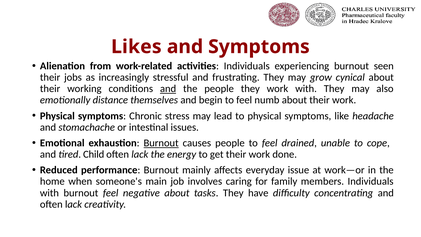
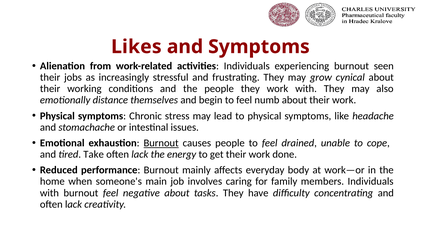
and underline: present -> none (168, 89)
Child: Child -> Take (94, 154)
issue: issue -> body (298, 170)
